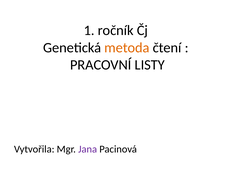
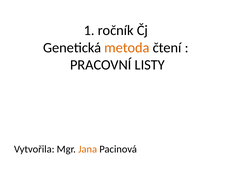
Jana colour: purple -> orange (88, 149)
